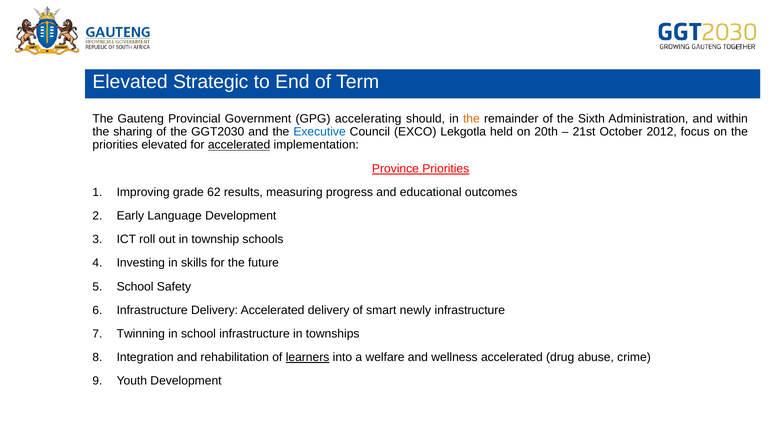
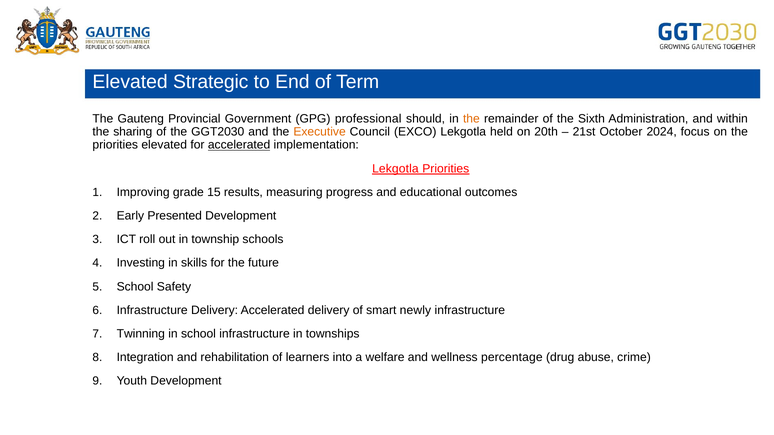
accelerating: accelerating -> professional (368, 119)
Executive colour: blue -> orange (320, 132)
2012: 2012 -> 2024 (662, 132)
Province: Province -> Lekgotla (395, 169)
62: 62 -> 15 (214, 192)
Language: Language -> Presented (175, 216)
learners underline: present -> none (308, 358)
wellness accelerated: accelerated -> percentage (512, 358)
